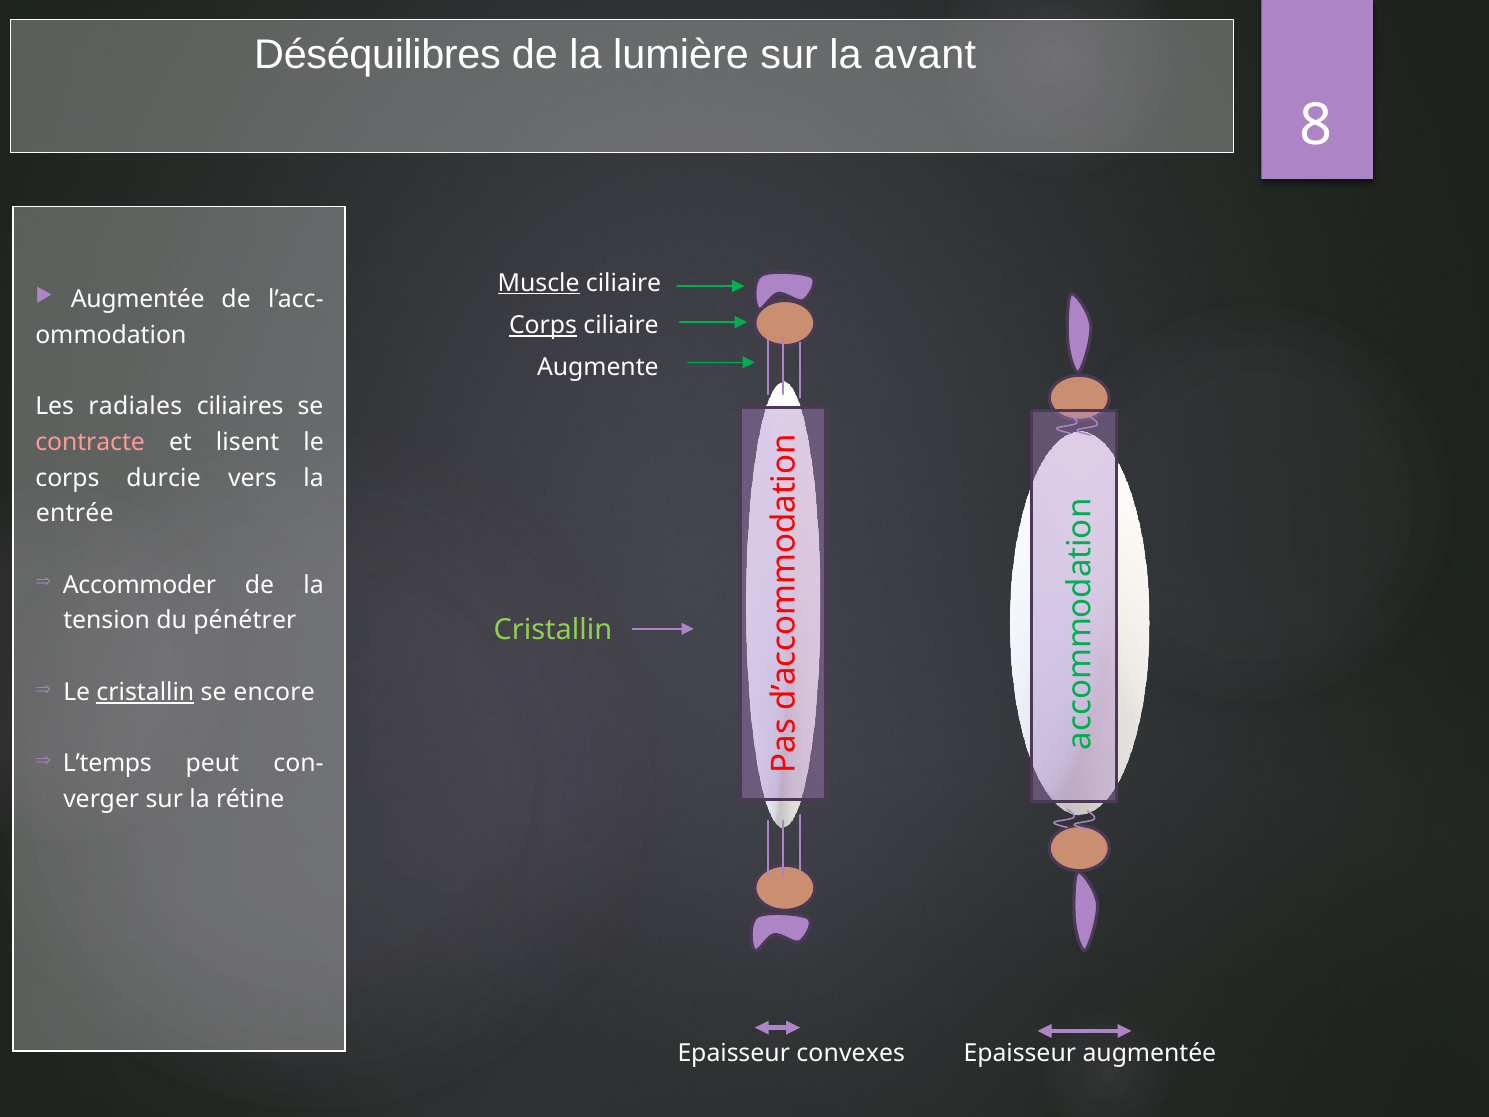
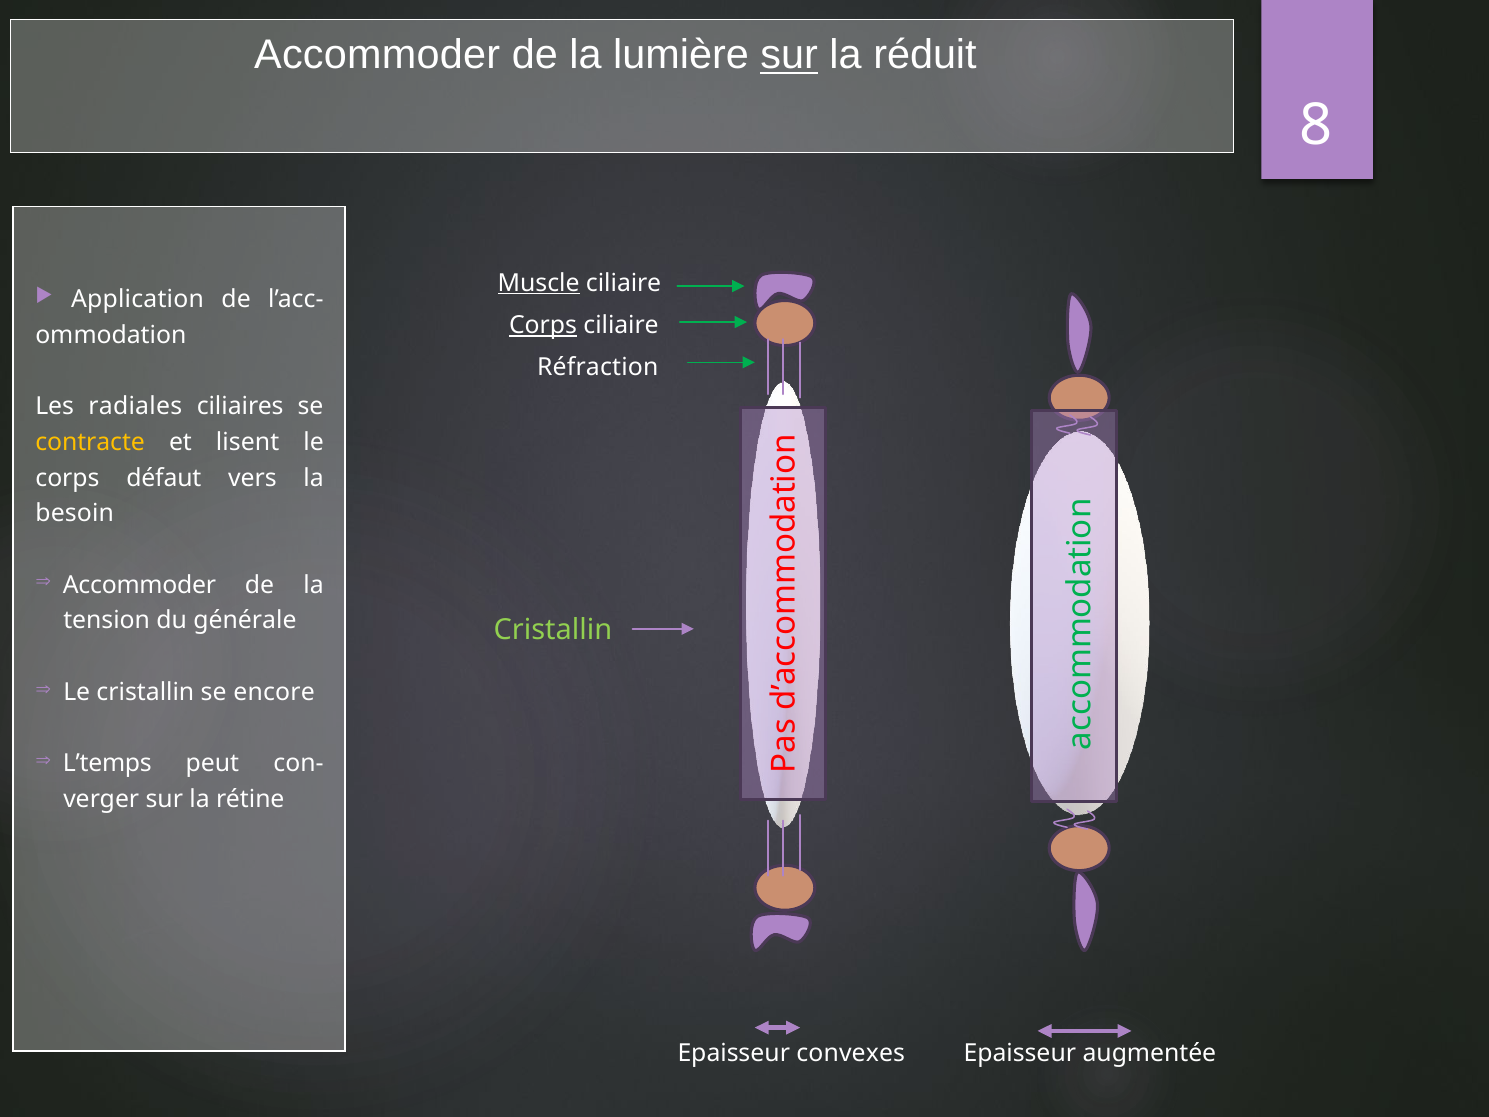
Déséquilibres: Déséquilibres -> Accommoder (377, 55)
sur underline: none -> present (789, 55)
avant: avant -> réduit (925, 55)
Augmentée: Augmentée -> Application (138, 299)
Augmente: Augmente -> Réfraction (598, 367)
contracte colour: pink -> yellow (90, 442)
durcie: durcie -> défaut (164, 478)
entrée: entrée -> besoin (75, 514)
pénétrer: pénétrer -> générale (245, 621)
cristallin underline: present -> none (145, 692)
